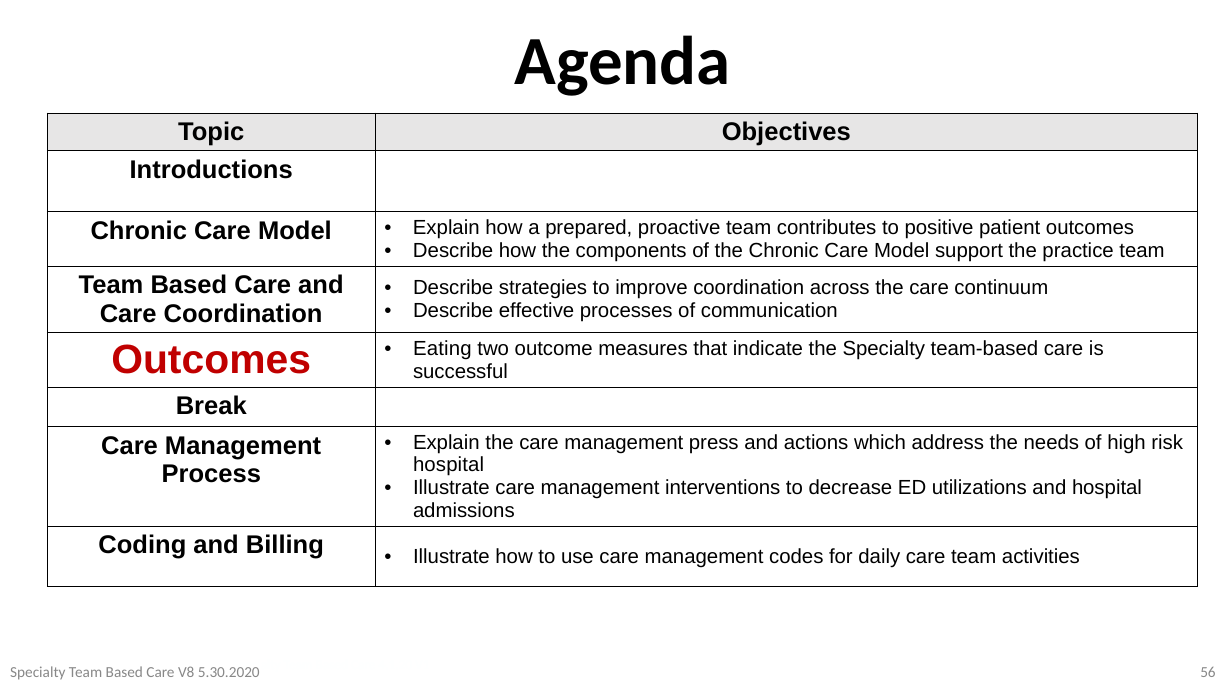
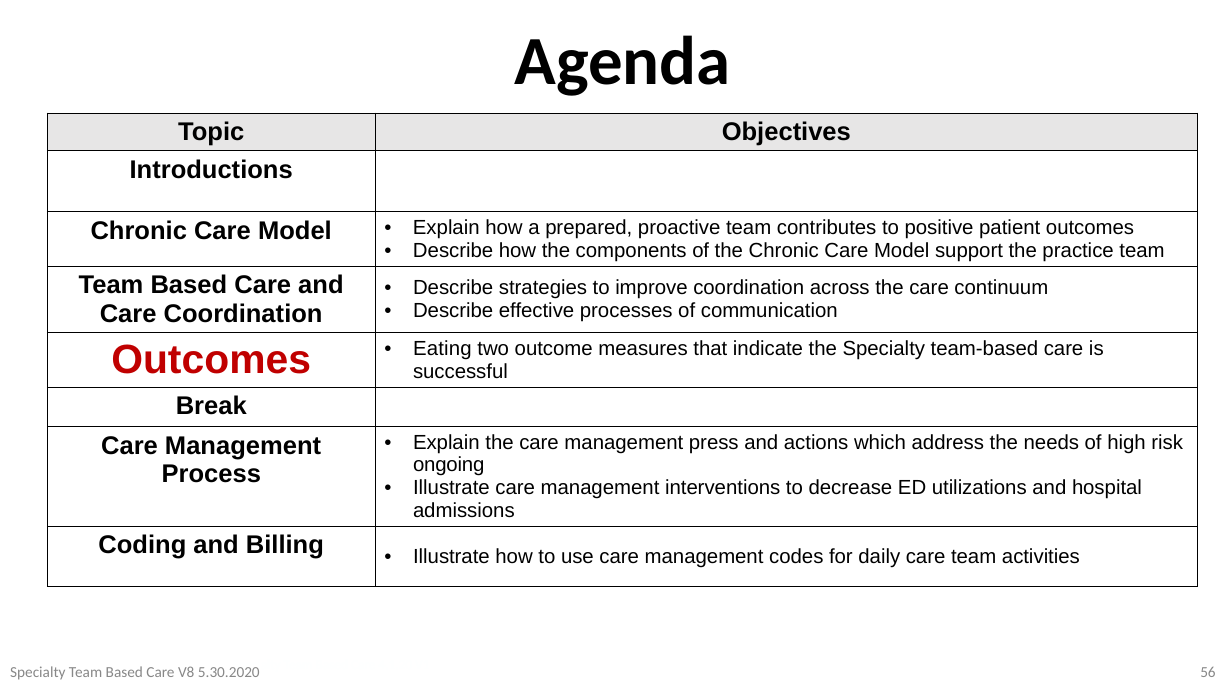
hospital: hospital -> ongoing (449, 465)
